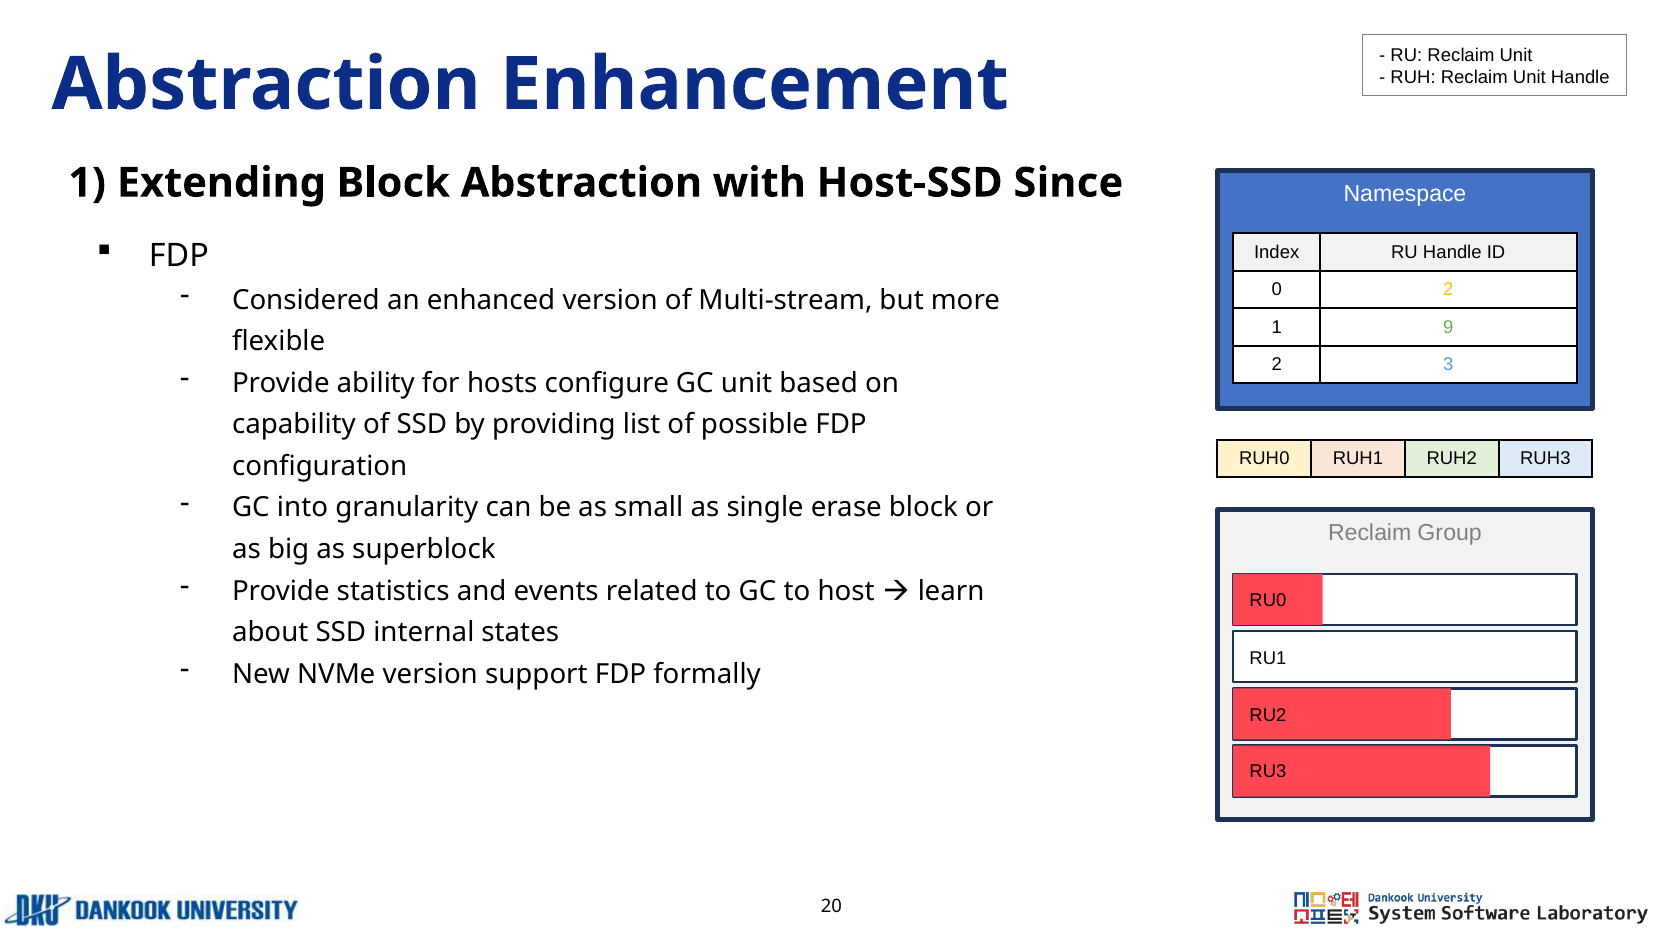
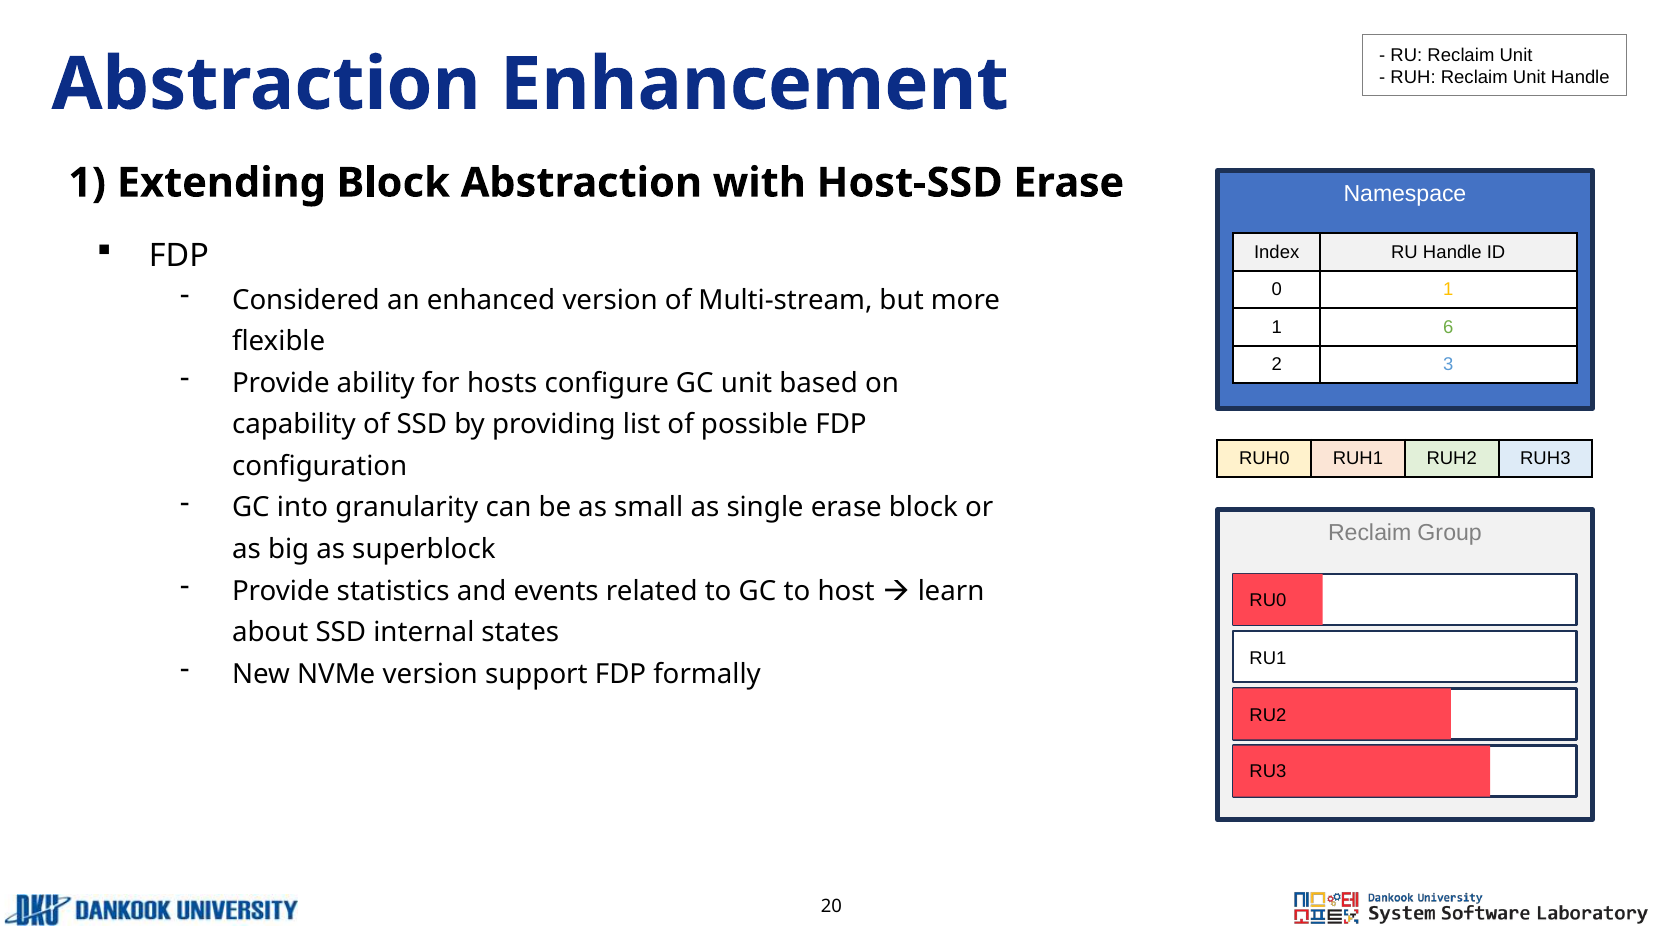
Host-SSD Since: Since -> Erase (1069, 183)
0 2: 2 -> 1 (1448, 290)
9: 9 -> 6 (1448, 327)
